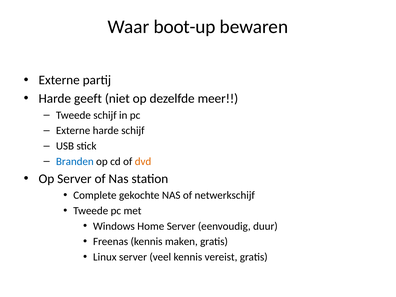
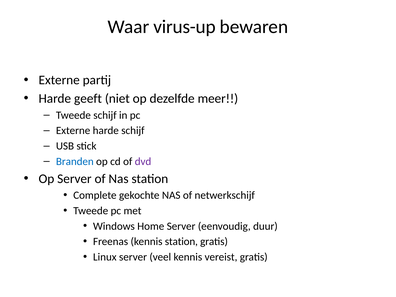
boot-up: boot-up -> virus-up (185, 27)
dvd colour: orange -> purple (143, 161)
kennis maken: maken -> station (181, 242)
